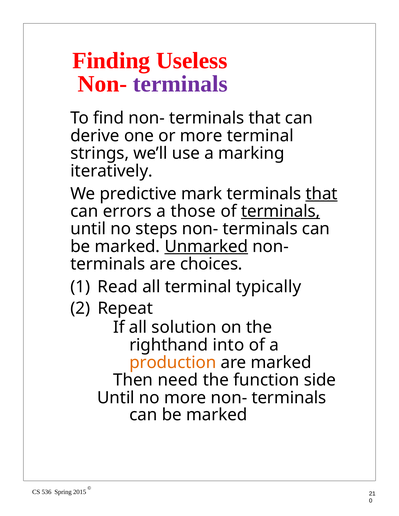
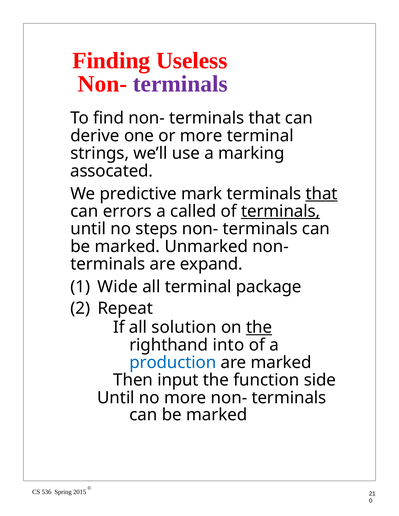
iteratively: iteratively -> assocated (112, 171)
those: those -> called (193, 211)
Unmarked underline: present -> none (206, 247)
choices: choices -> expand (211, 264)
Read: Read -> Wide (118, 287)
typically: typically -> package (269, 287)
the underline: none -> present (259, 328)
production colour: orange -> blue (173, 363)
need: need -> input (178, 380)
